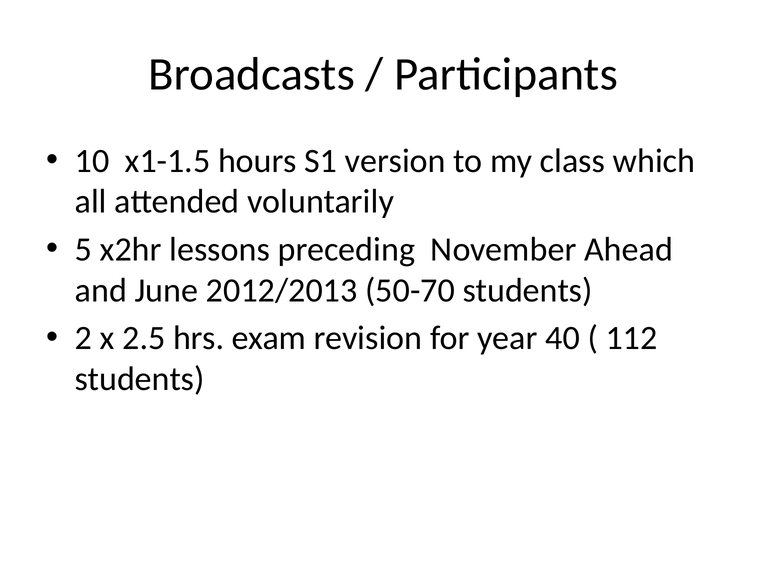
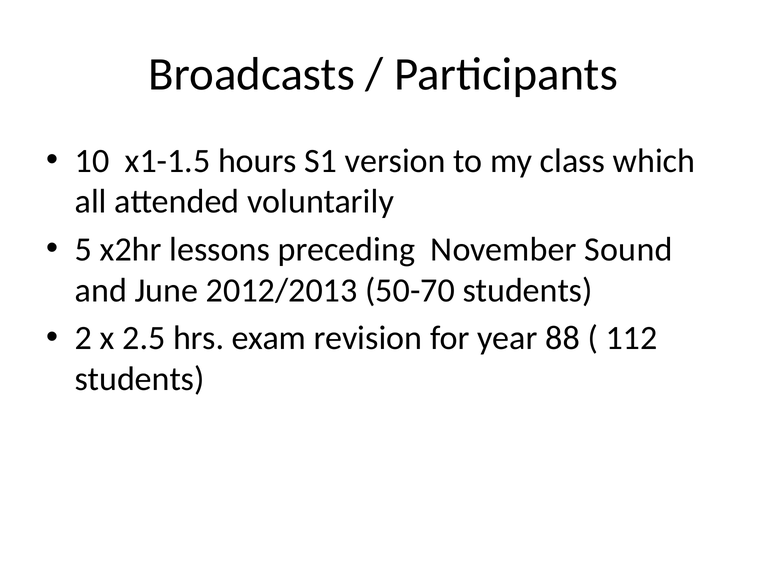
Ahead: Ahead -> Sound (628, 250)
40: 40 -> 88 (563, 338)
